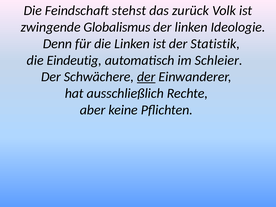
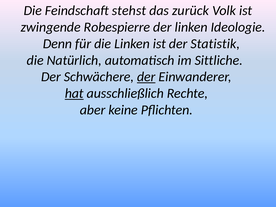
Globalismus: Globalismus -> Robespierre (117, 27)
Eindeutig: Eindeutig -> Natürlich (74, 60)
Schleier: Schleier -> Sittliche (219, 60)
hat underline: none -> present (74, 93)
